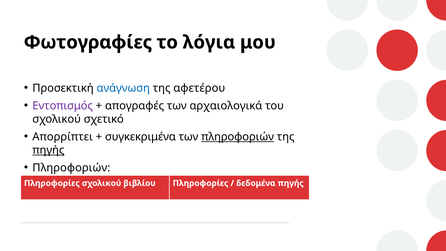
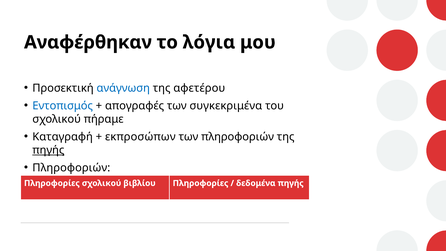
Φωτογραφίες: Φωτογραφίες -> Αναφέρθηκαν (88, 42)
Εντοπισμός colour: purple -> blue (63, 106)
αρχαιολογικά: αρχαιολογικά -> συγκεκριμένα (226, 106)
σχετικό: σχετικό -> πήραμε (104, 119)
Απορρίπτει: Απορρίπτει -> Καταγραφή (63, 137)
συγκεκριμένα: συγκεκριμένα -> εκπροσώπων (140, 137)
πληροφοριών underline: present -> none (238, 137)
